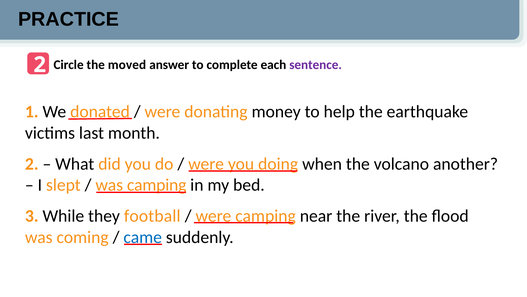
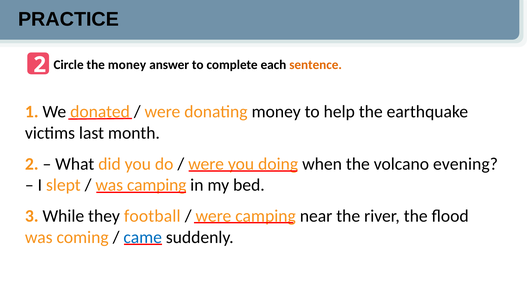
the moved: moved -> money (127, 65)
sentence colour: purple -> orange (316, 65)
another: another -> evening (465, 164)
